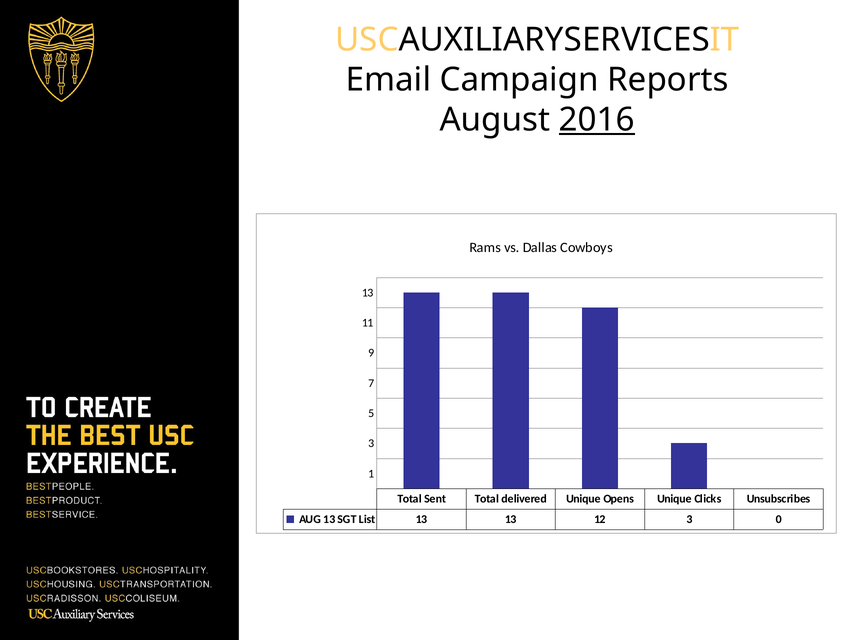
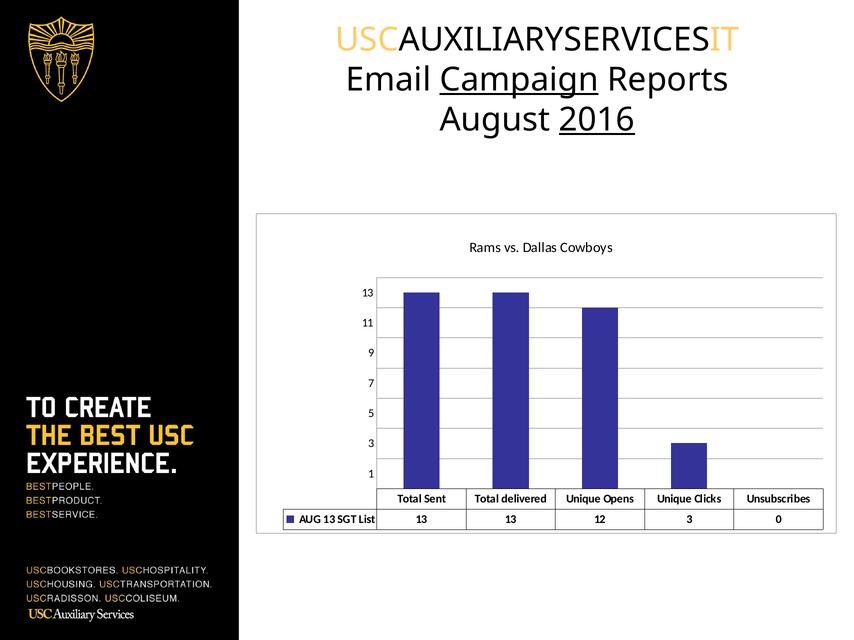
Campaign underline: none -> present (519, 80)
